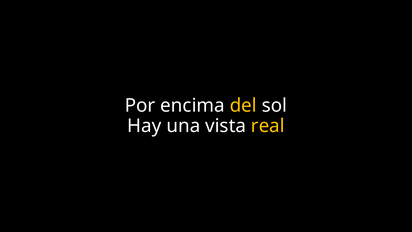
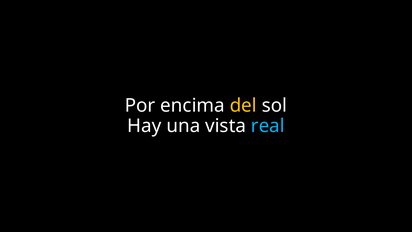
real colour: yellow -> light blue (268, 126)
